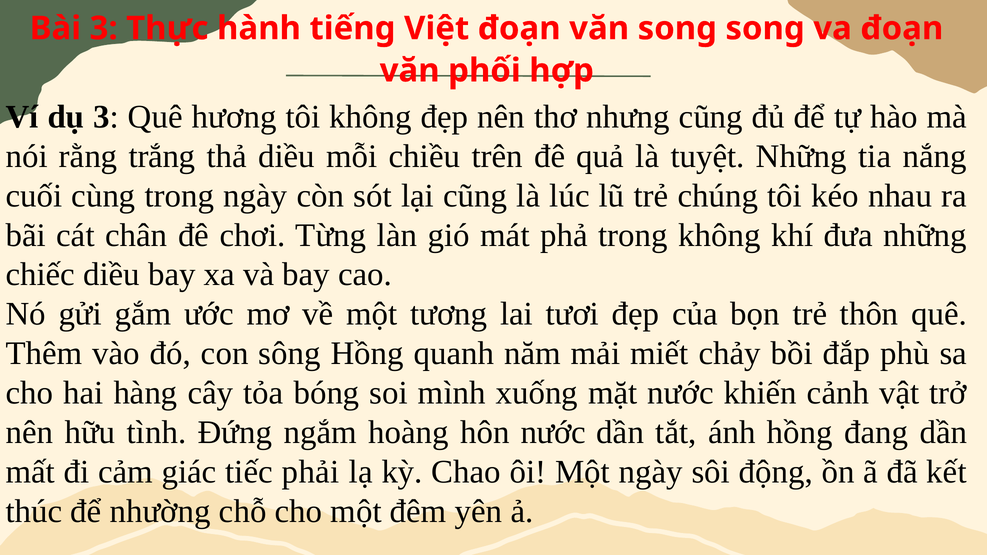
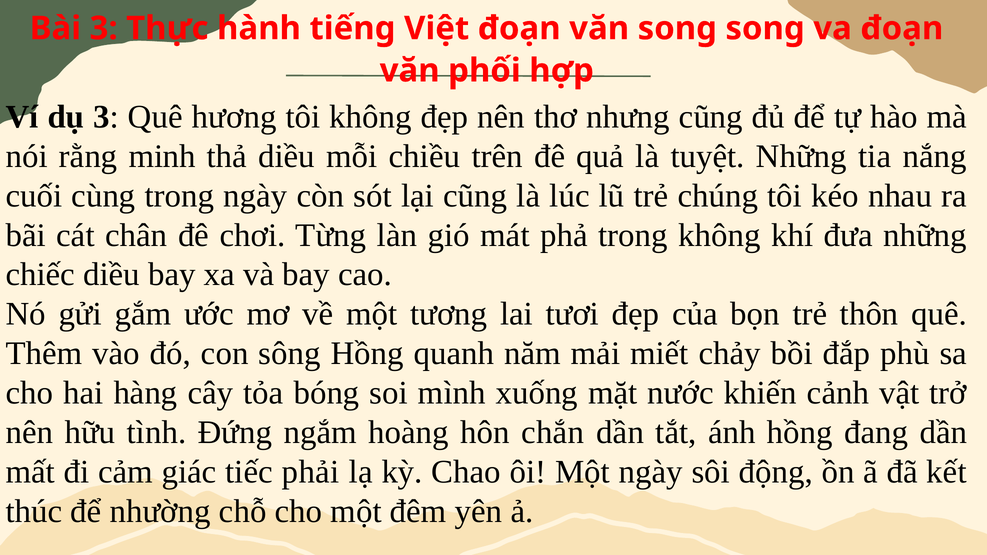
trắng: trắng -> minh (162, 156)
hôn nước: nước -> chắn (553, 433)
